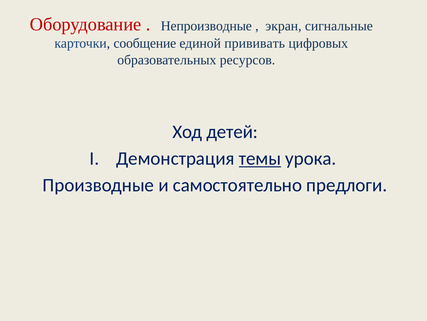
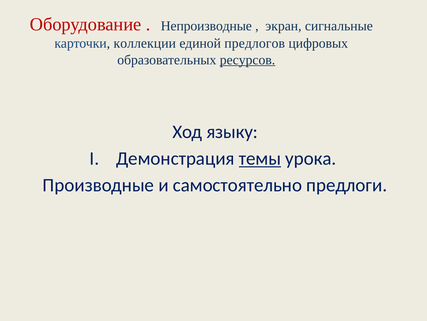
сообщение: сообщение -> коллекции (145, 43)
прививать: прививать -> предлогов (255, 43)
ресурсов underline: none -> present (248, 60)
детей: детей -> языку (232, 132)
